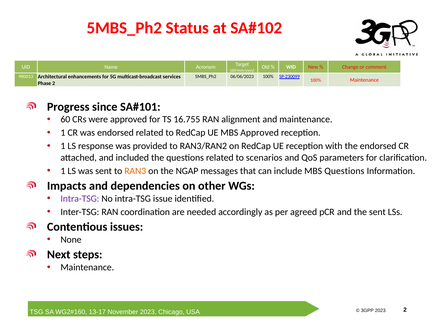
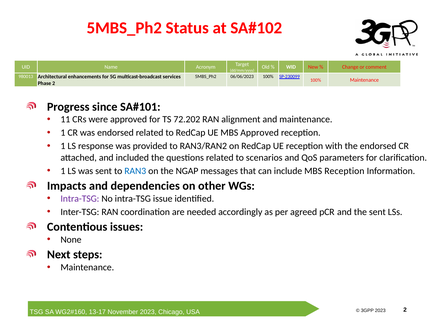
60: 60 -> 11 (65, 119)
16.755: 16.755 -> 72.202 (187, 119)
RAN3 colour: orange -> blue (135, 171)
MBS Questions: Questions -> Reception (344, 171)
